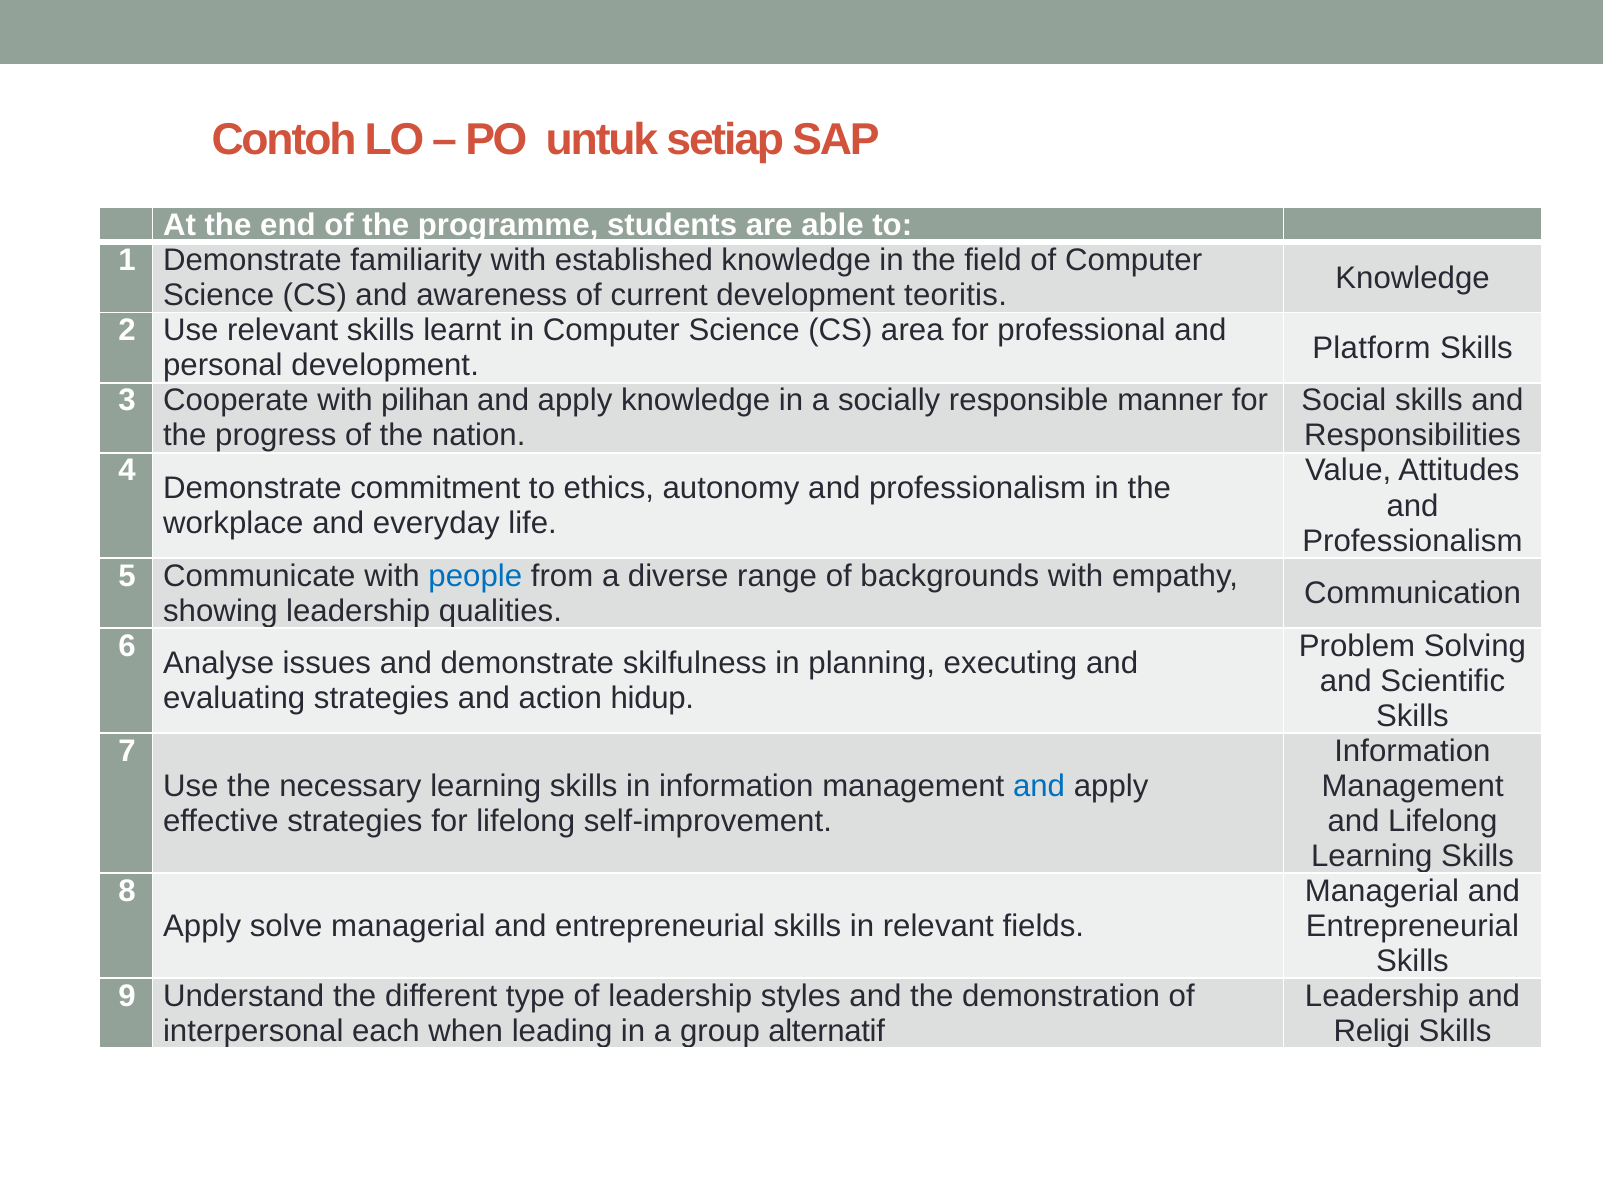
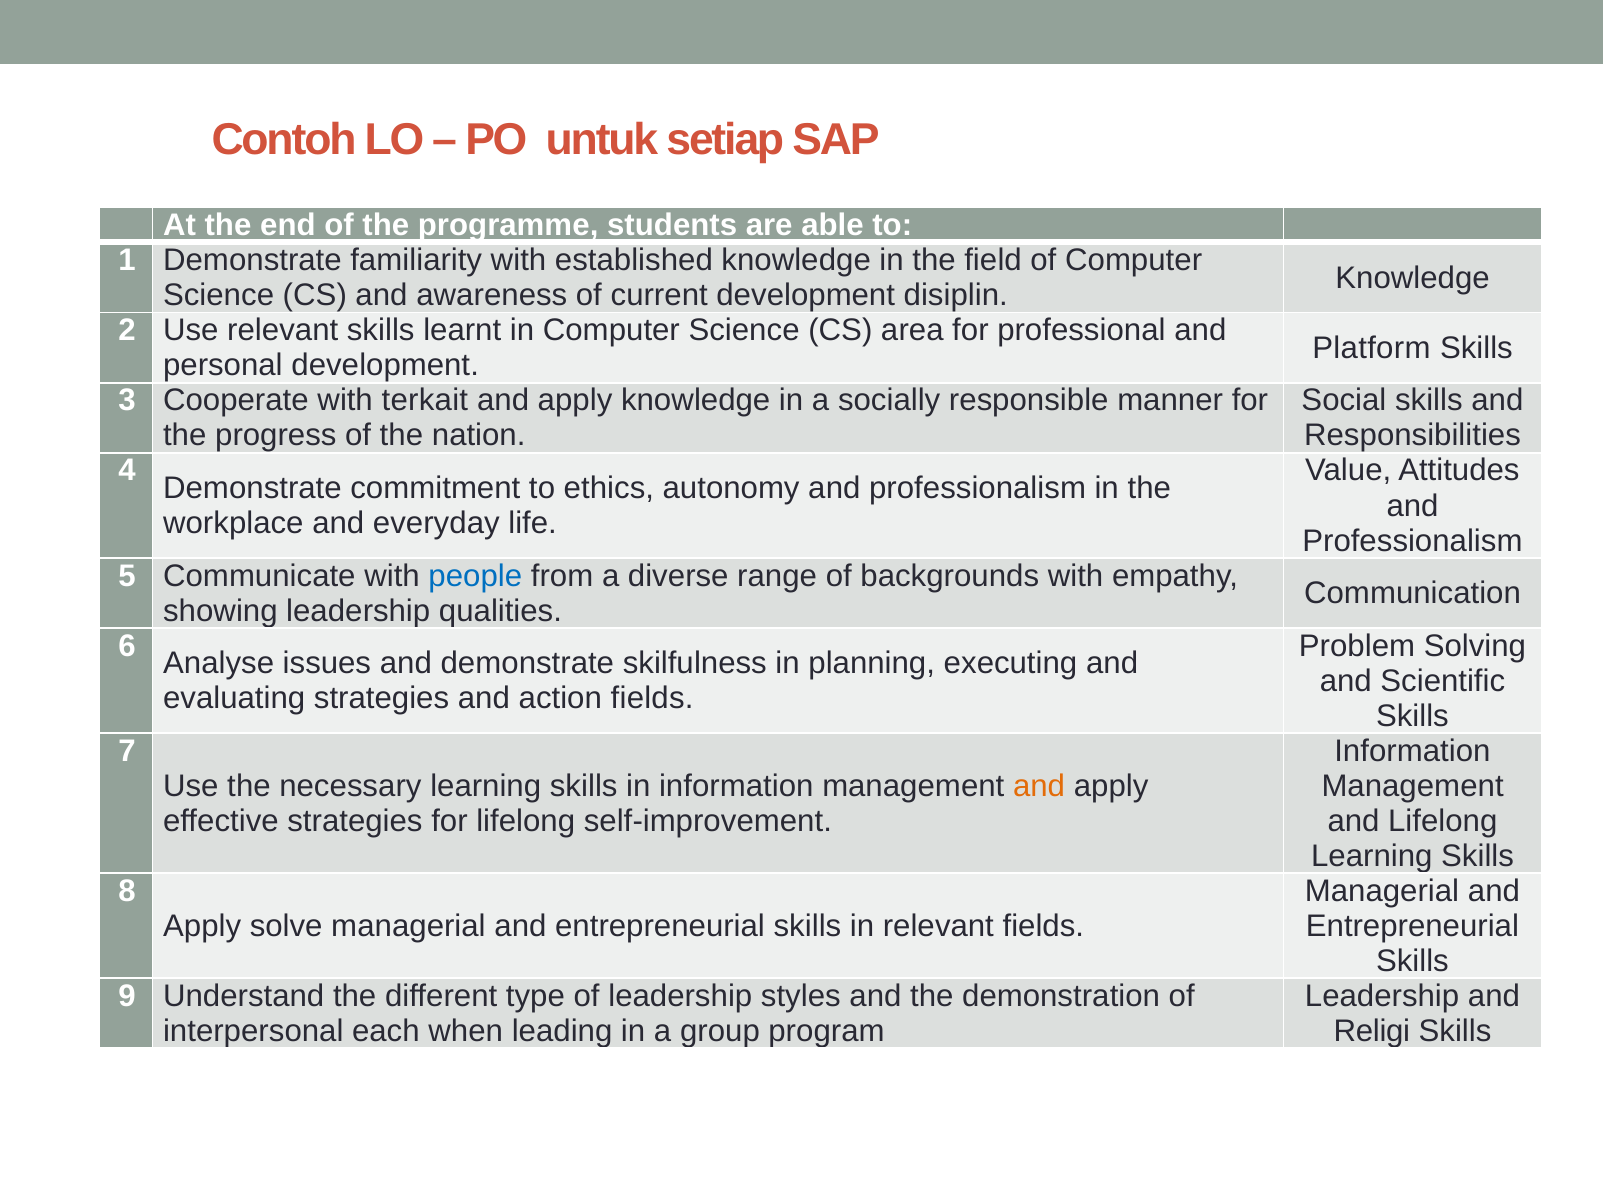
teoritis: teoritis -> disiplin (956, 295)
pilihan: pilihan -> terkait (425, 401)
action hidup: hidup -> fields (652, 699)
and colour: blue -> orange (1039, 786)
alternatif: alternatif -> program (826, 1032)
